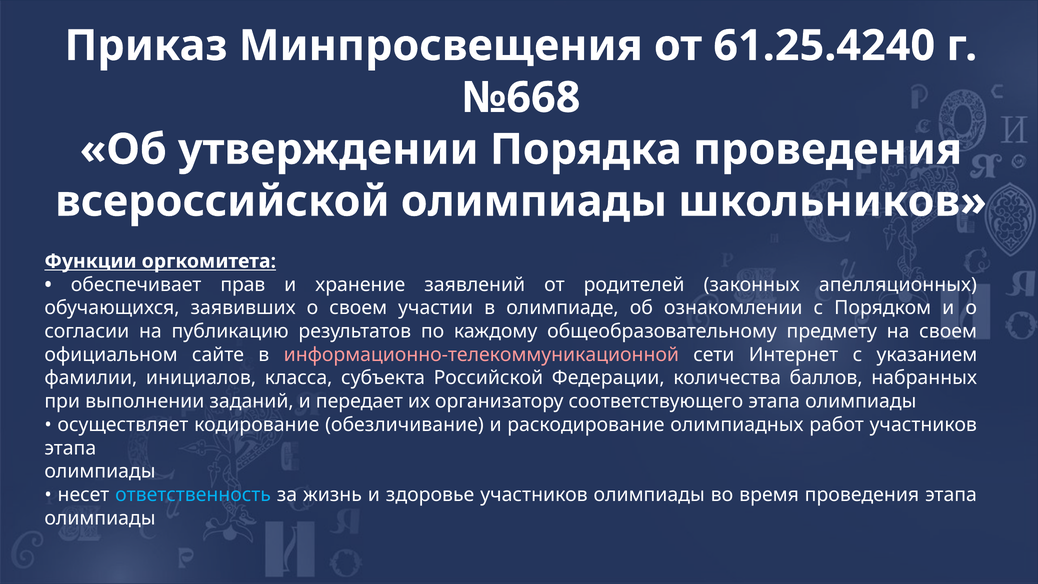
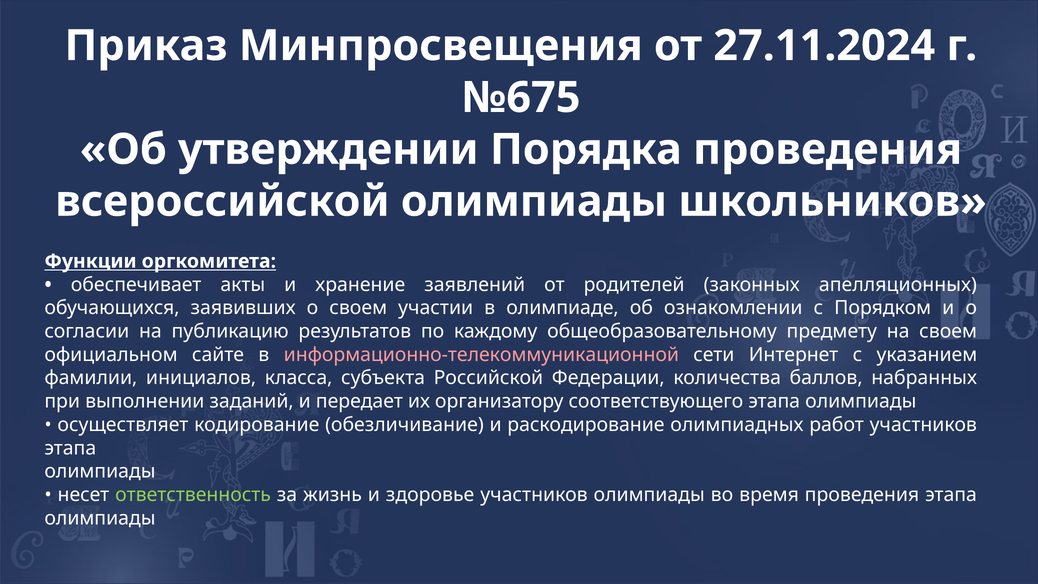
61.25.4240: 61.25.4240 -> 27.11.2024 (824, 46)
№668: №668 -> №675 (521, 98)
прав: прав -> акты (243, 285)
ответственность colour: light blue -> light green (193, 495)
